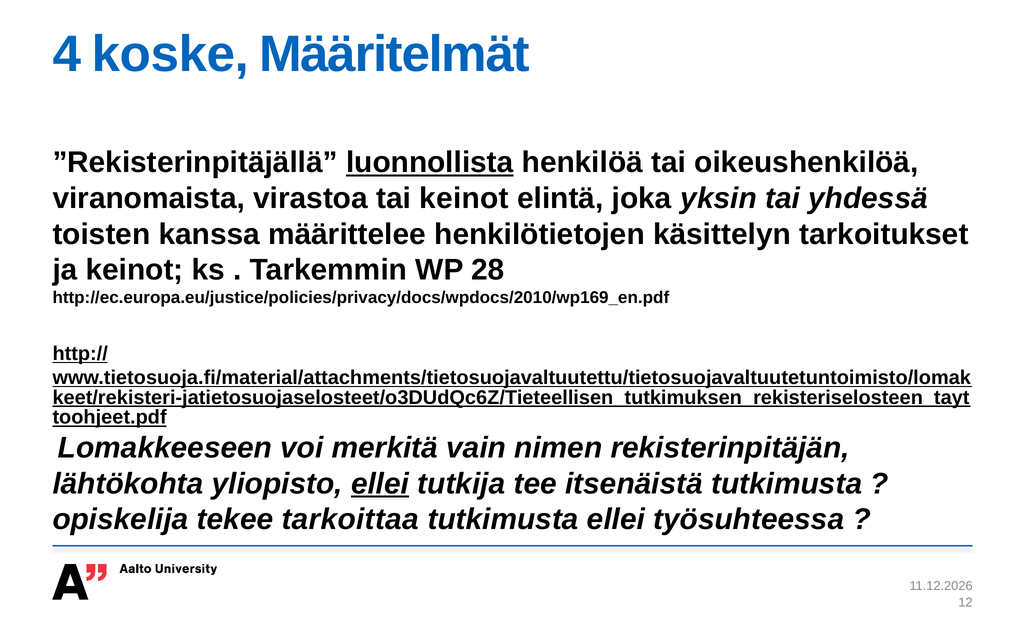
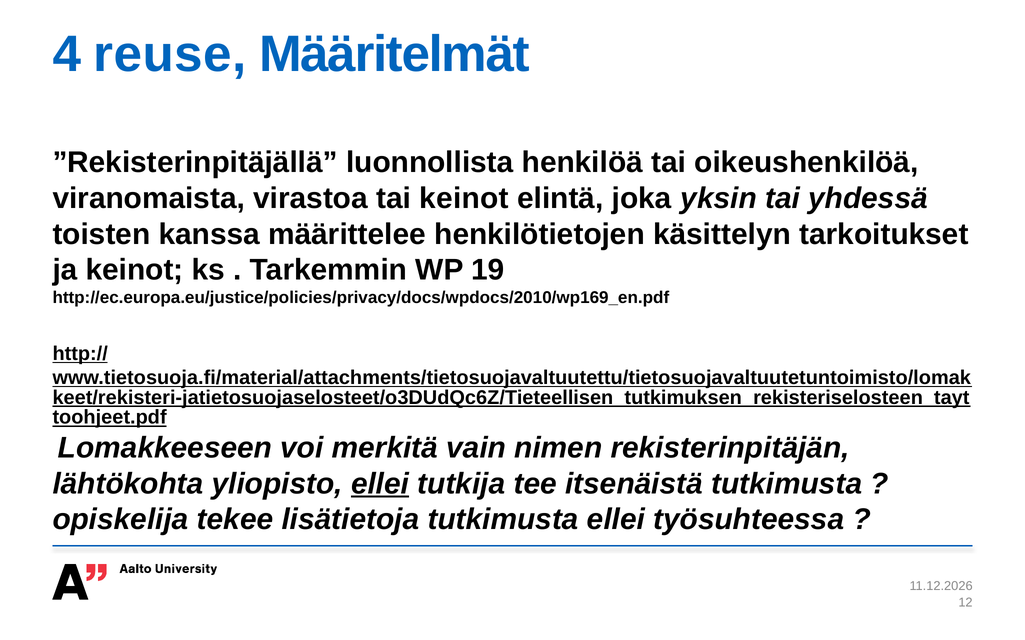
koske: koske -> reuse (170, 55)
luonnollista underline: present -> none (430, 163)
28: 28 -> 19 (488, 270)
tarkoittaa: tarkoittaa -> lisätietoja (350, 520)
